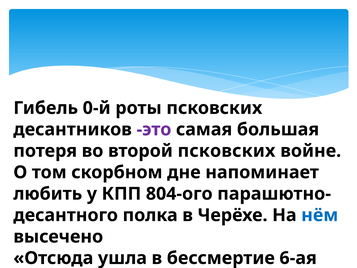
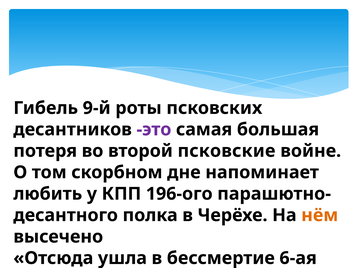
0-й: 0-й -> 9-й (97, 108)
второй псковских: псковских -> псковские (226, 151)
804-ого: 804-ого -> 196-ого (179, 194)
нём colour: blue -> orange (320, 215)
